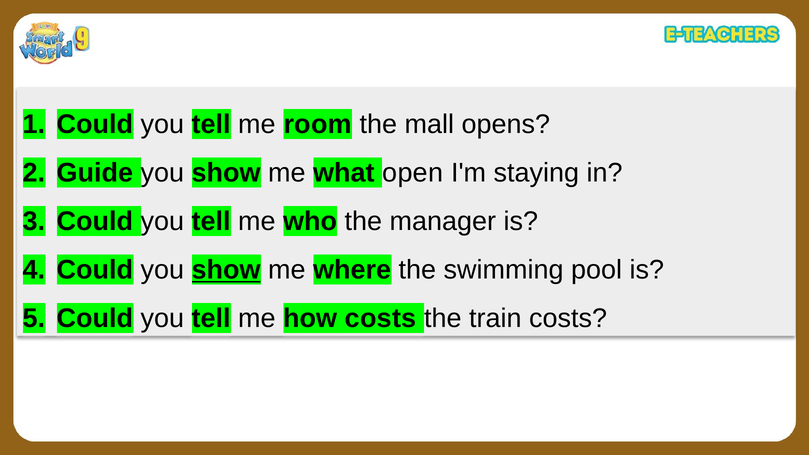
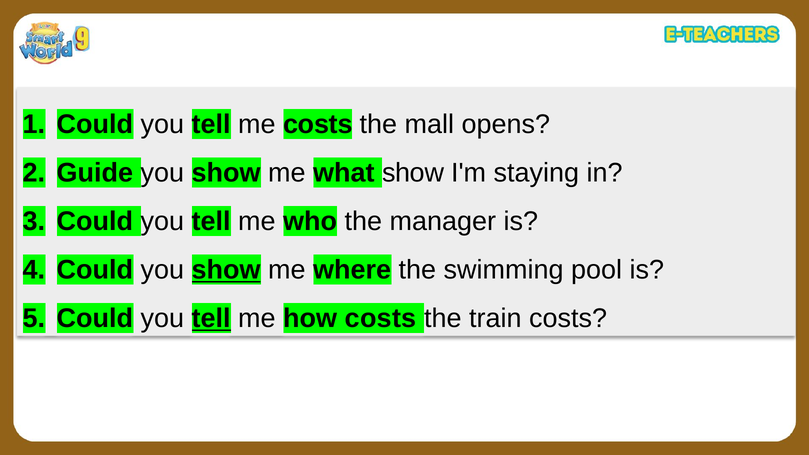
me room: room -> costs (318, 124)
what open: open -> show (413, 173)
tell underline: none -> present (211, 319)
